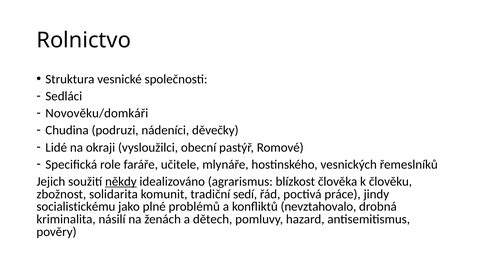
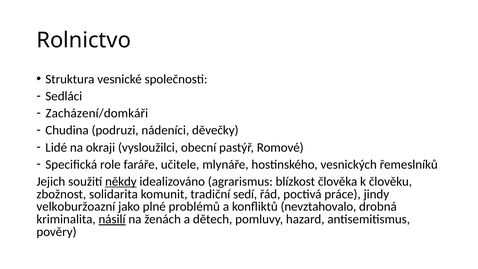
Novověku/domkáři: Novověku/domkáři -> Zacházení/domkáři (97, 113)
socialistickému: socialistickému -> velkoburžoazní (76, 207)
násilí underline: none -> present (112, 219)
